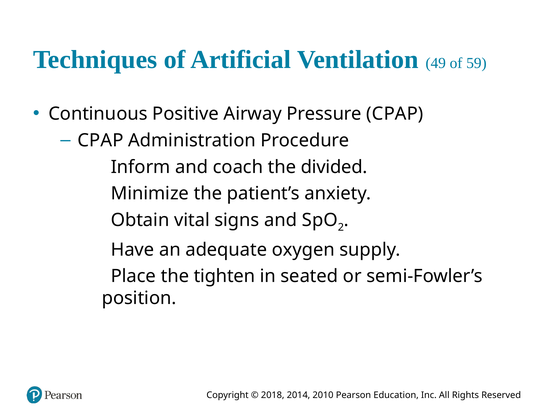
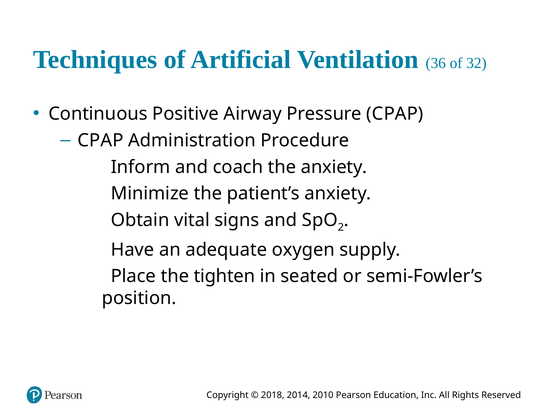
49: 49 -> 36 (436, 63)
59: 59 -> 32 (476, 63)
the divided: divided -> anxiety (334, 167)
